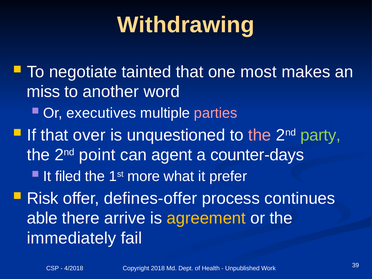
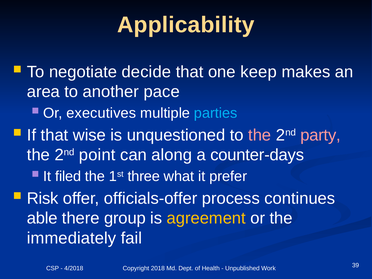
Withdrawing: Withdrawing -> Applicability (186, 25)
tainted: tainted -> decide (146, 72)
most: most -> keep (259, 72)
miss: miss -> area (43, 92)
word: word -> pace (162, 92)
parties colour: pink -> light blue (216, 113)
over: over -> wise (89, 135)
party colour: light green -> pink (321, 135)
agent: agent -> along (172, 155)
more: more -> three (144, 176)
defines-offer: defines-offer -> officials-offer (151, 198)
arrive: arrive -> group (125, 218)
